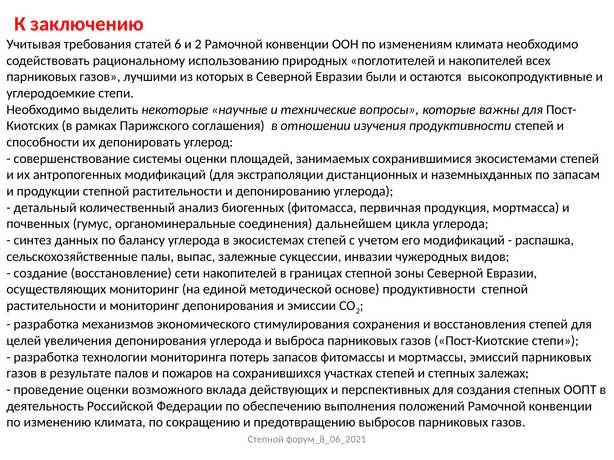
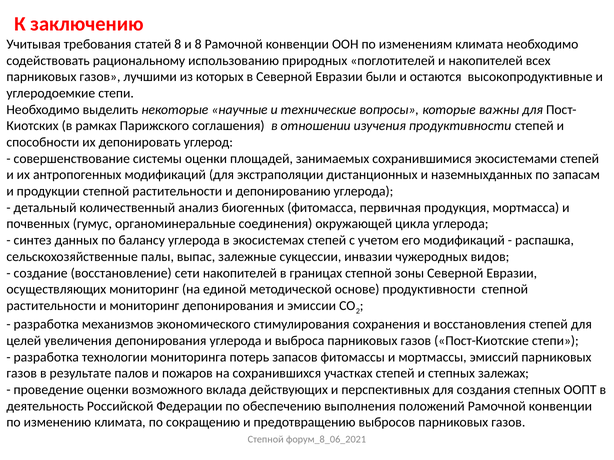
статей 6: 6 -> 8 (178, 44)
и 2: 2 -> 8 (198, 44)
дальнейшем: дальнейшем -> окружающей (354, 224)
